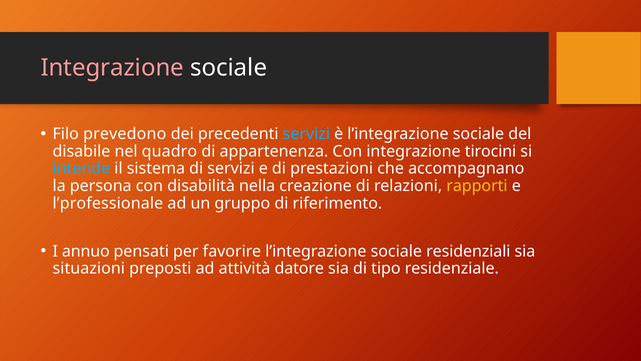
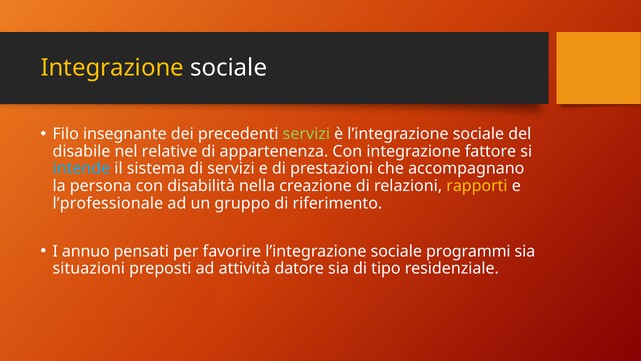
Integrazione colour: pink -> yellow (112, 68)
prevedono: prevedono -> insegnante (125, 134)
servizi colour: light blue -> light green (306, 134)
quadro: quadro -> relative (170, 151)
tirocini: tirocini -> fattore (490, 151)
residenziali: residenziali -> programmi (468, 251)
